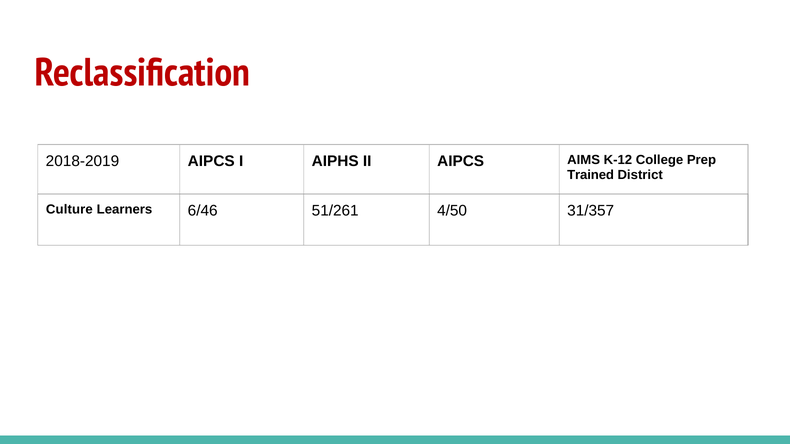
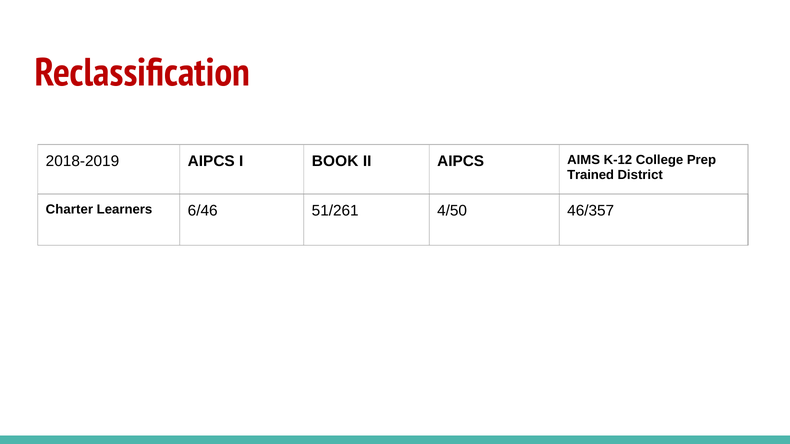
AIPHS: AIPHS -> BOOK (335, 161)
Culture: Culture -> Charter (69, 210)
31/357: 31/357 -> 46/357 (591, 211)
